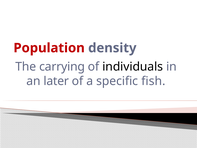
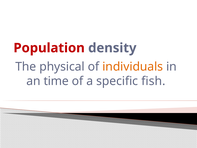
carrying: carrying -> physical (62, 66)
individuals colour: black -> orange (133, 66)
later: later -> time (56, 81)
